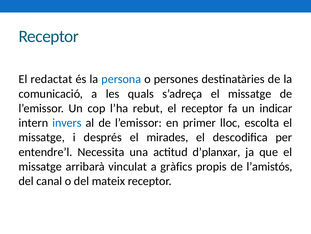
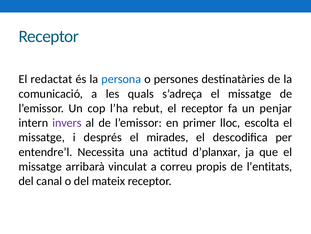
indicar: indicar -> penjar (276, 108)
invers colour: blue -> purple (67, 123)
gràfics: gràfics -> correu (176, 166)
l’amistós: l’amistós -> l’entitats (270, 166)
